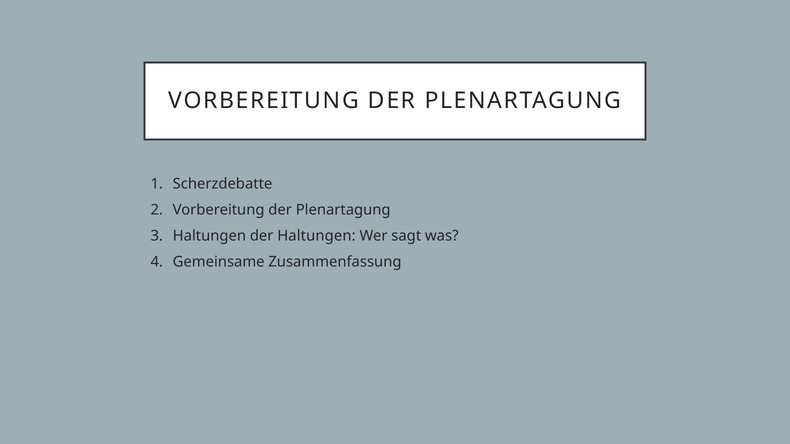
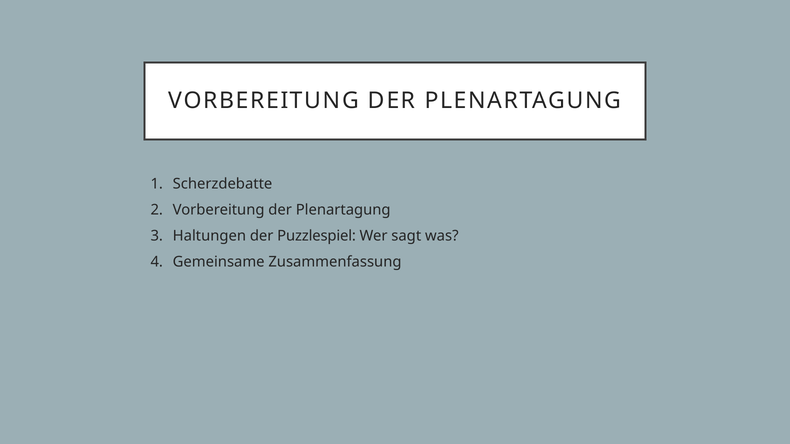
der Haltungen: Haltungen -> Puzzlespiel (317, 236)
